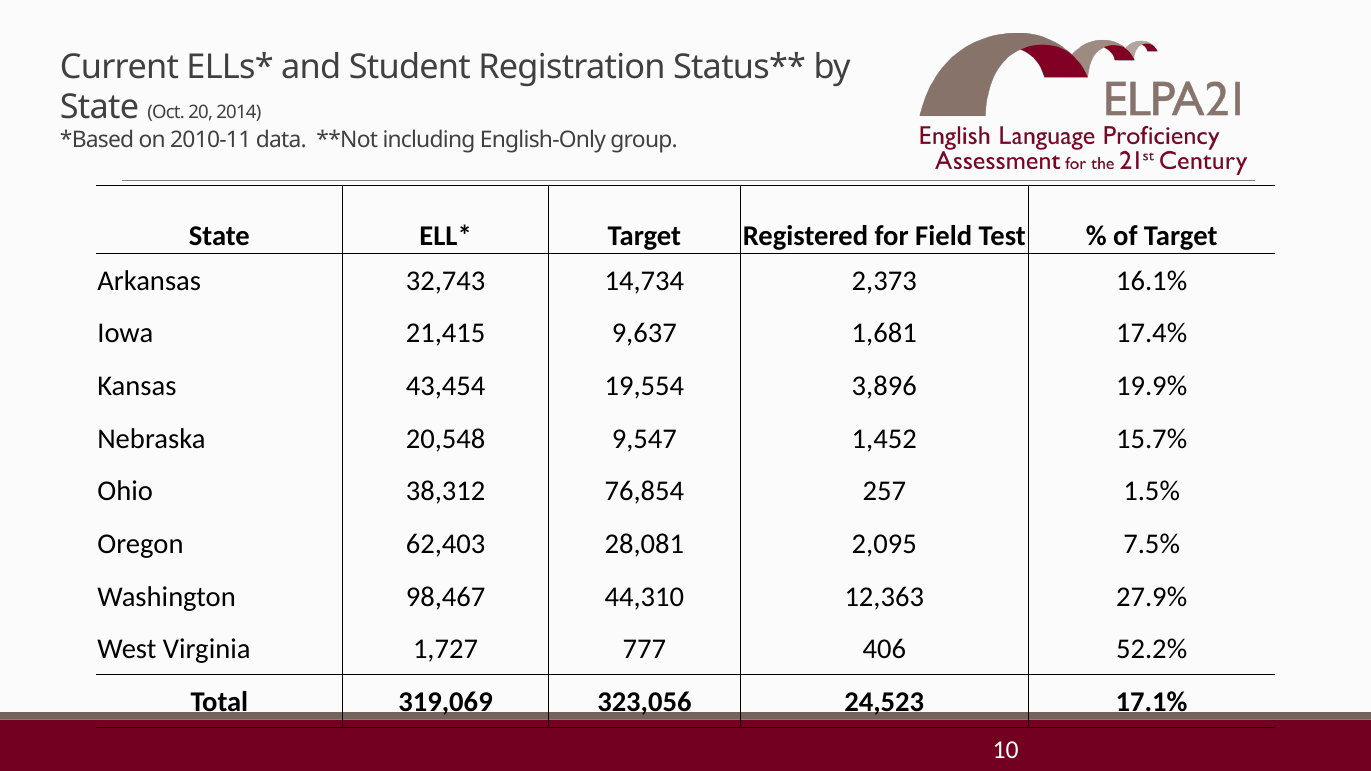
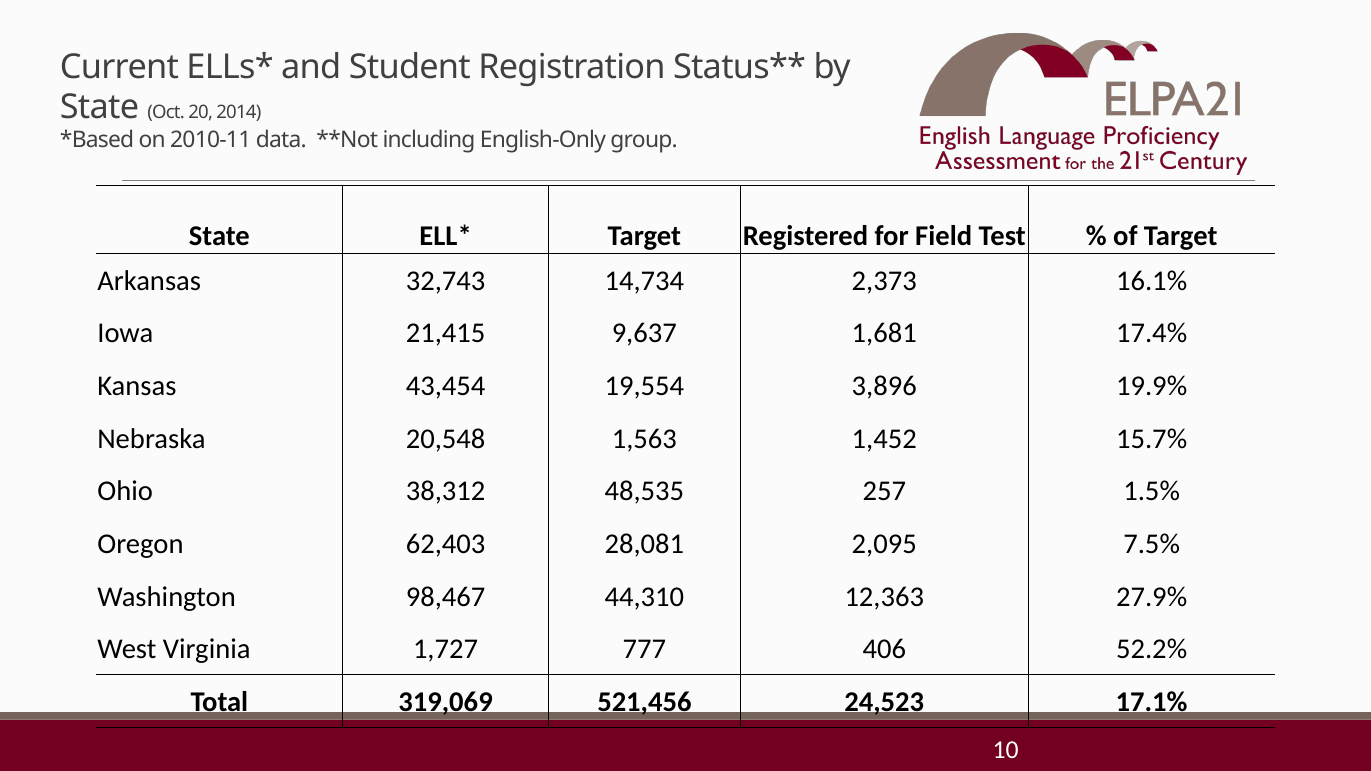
9,547: 9,547 -> 1,563 (644, 439)
76,854: 76,854 -> 48,535 (644, 491)
323,056: 323,056 -> 521,456 (644, 702)
